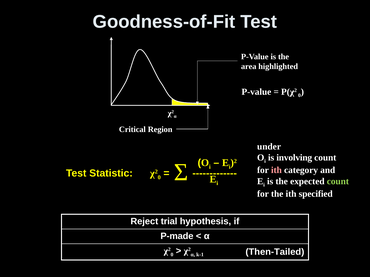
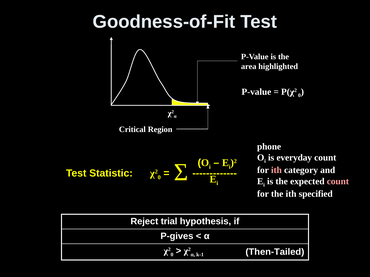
under: under -> phone (269, 147)
involving: involving -> everyday (294, 158)
count colour: light green -> pink (338, 182)
P-made: P-made -> P-gives (177, 237)
